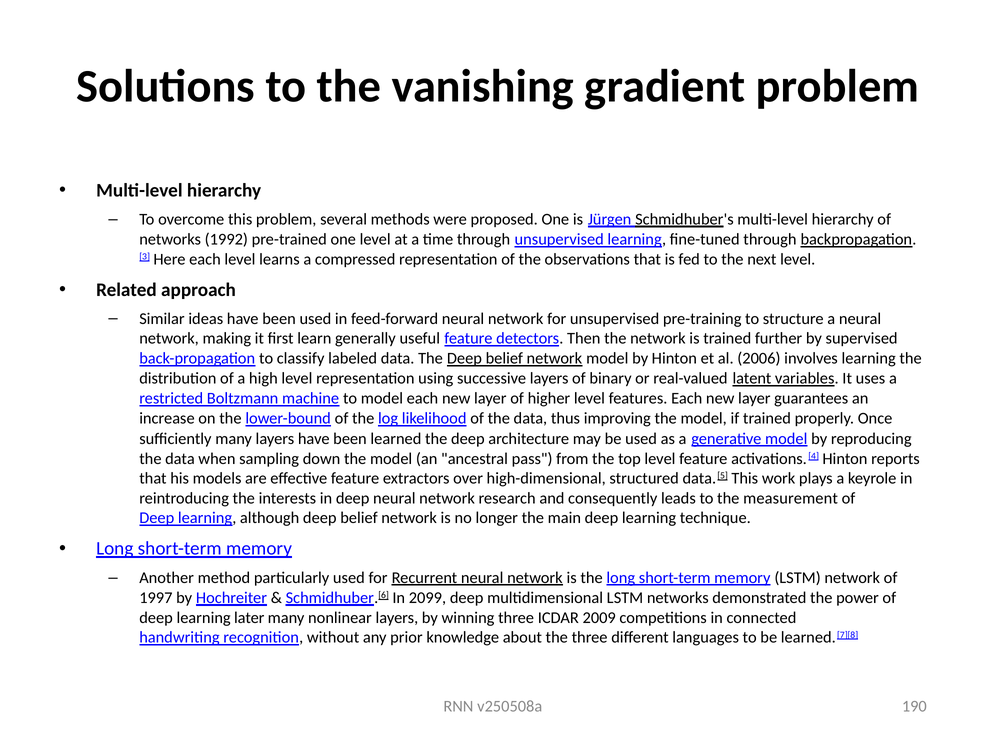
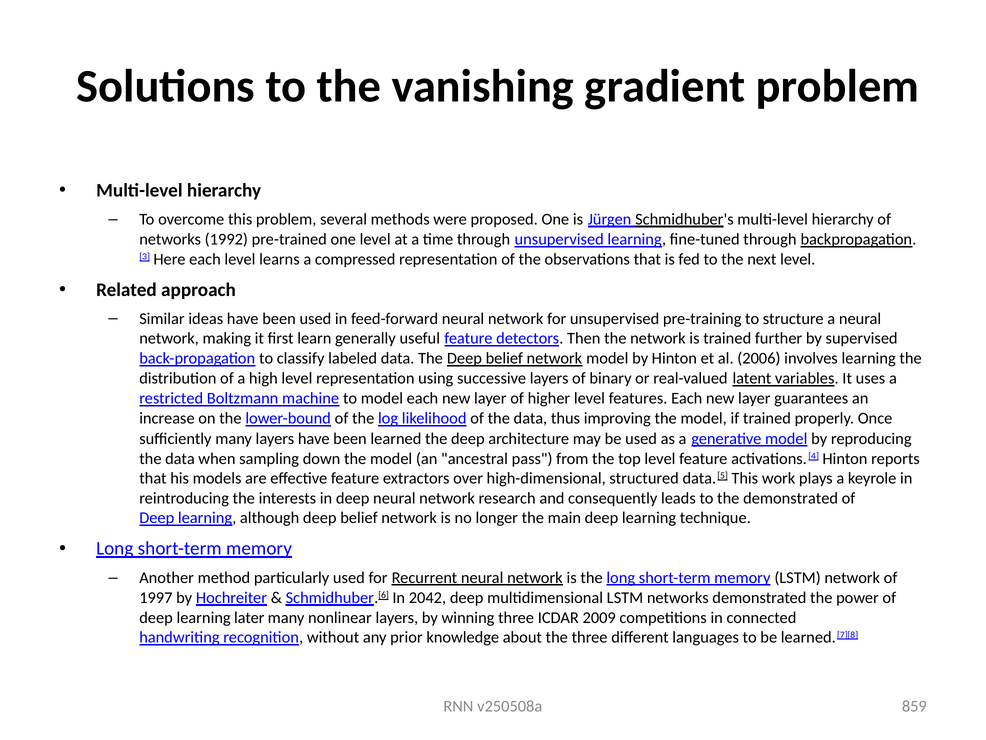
the measurement: measurement -> demonstrated (791, 498)
2099: 2099 -> 2042 (427, 597)
190: 190 -> 859 (914, 706)
